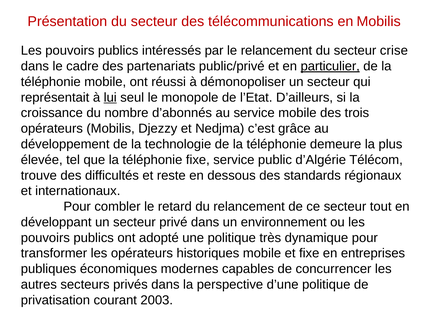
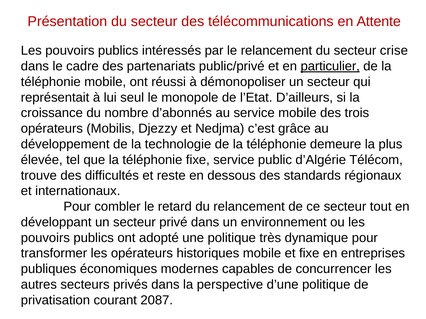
en Mobilis: Mobilis -> Attente (379, 22)
lui underline: present -> none (110, 98)
2003: 2003 -> 2087 (157, 301)
